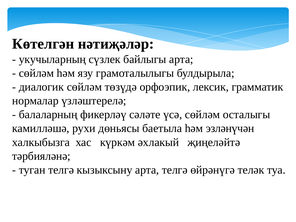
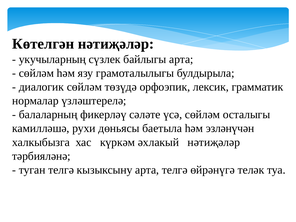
әхлакый җиңеләйтә: җиңеләйтә -> нәтиҗәләр (214, 142)
